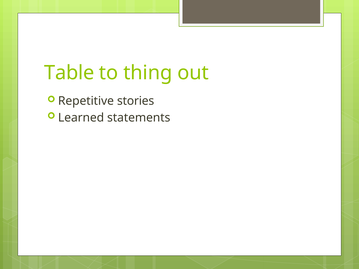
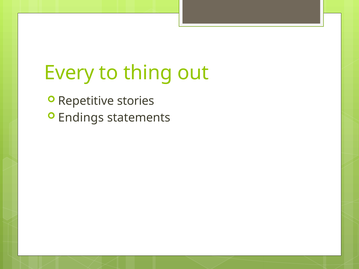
Table: Table -> Every (69, 73)
Learned: Learned -> Endings (81, 118)
